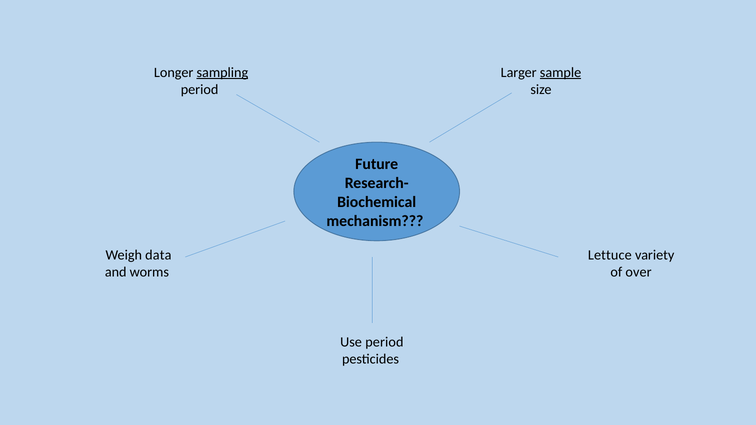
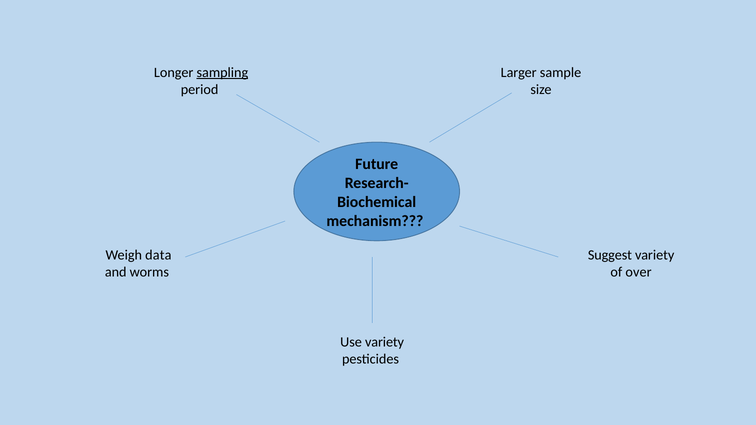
sample underline: present -> none (561, 73)
Lettuce: Lettuce -> Suggest (610, 255)
Use period: period -> variety (385, 342)
